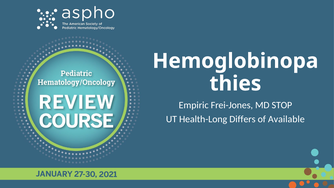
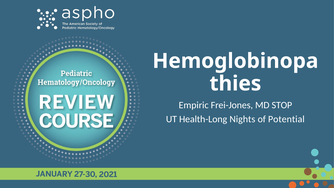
Differs: Differs -> Nights (242, 119)
Available: Available -> Potential (286, 119)
